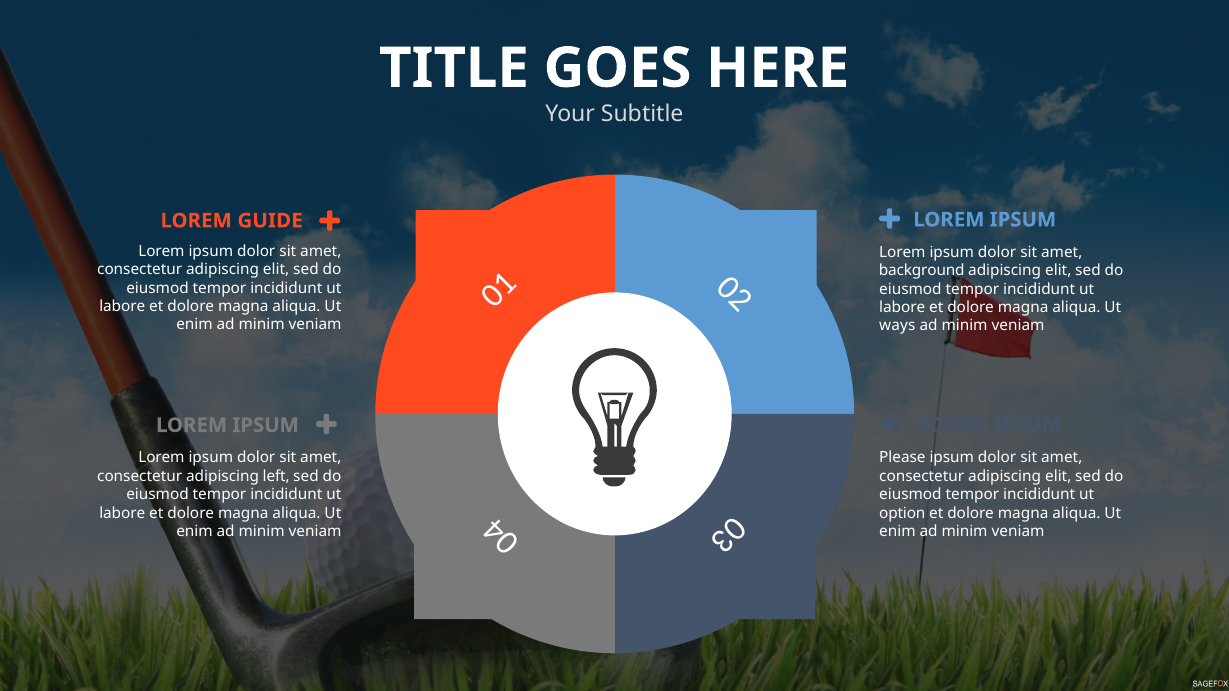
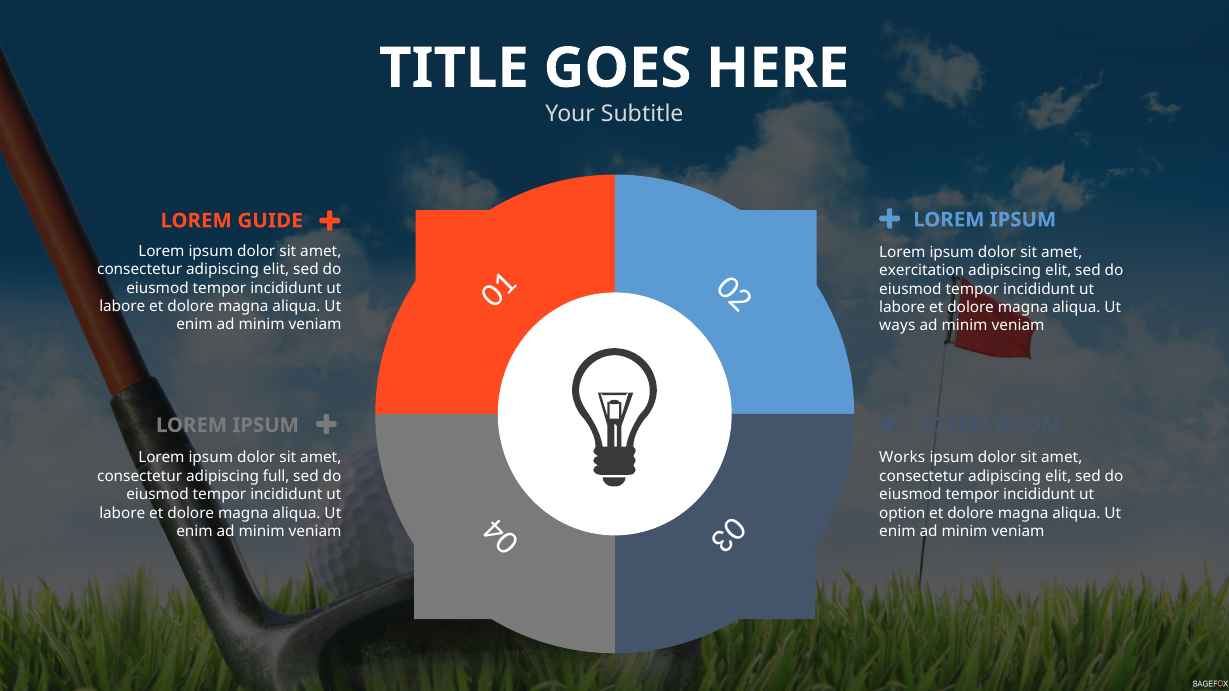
background: background -> exercitation (922, 271)
Please: Please -> Works (902, 458)
left: left -> full (276, 476)
